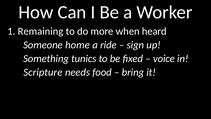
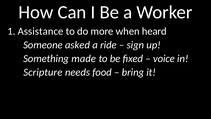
Remaining: Remaining -> Assistance (41, 31)
home: home -> asked (77, 45)
tunics: tunics -> made (84, 58)
